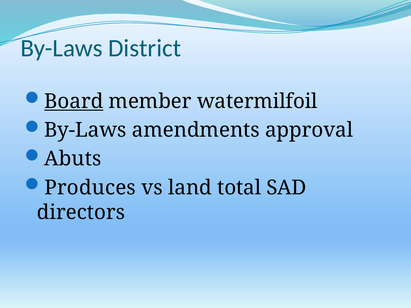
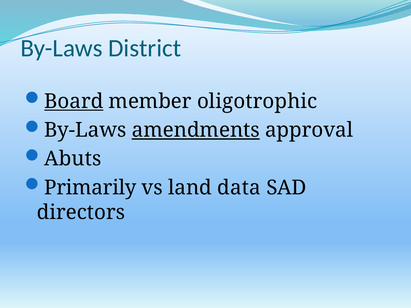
watermilfoil: watermilfoil -> oligotrophic (257, 101)
amendments underline: none -> present (196, 130)
Produces: Produces -> Primarily (90, 188)
total: total -> data (239, 188)
